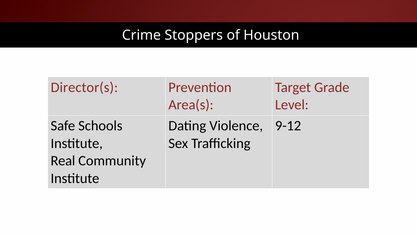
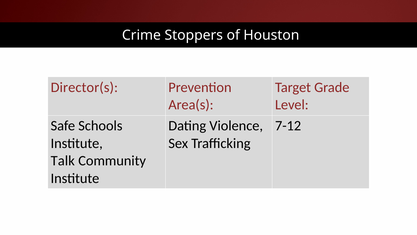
9-12: 9-12 -> 7-12 (288, 126)
Real: Real -> Talk (63, 161)
